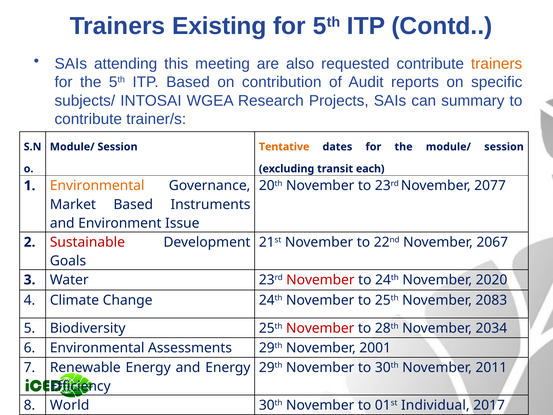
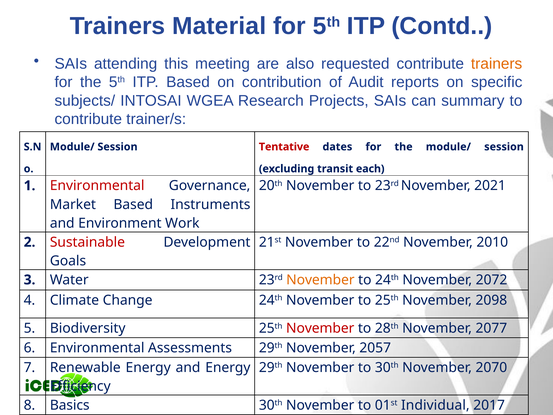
Existing: Existing -> Material (219, 26)
Tentative colour: orange -> red (284, 147)
2077: 2077 -> 2021 (490, 186)
Environmental colour: orange -> red (97, 186)
Issue: Issue -> Work (182, 223)
2067: 2067 -> 2010 (492, 242)
November colour: red -> orange (320, 280)
2020: 2020 -> 2072 (492, 280)
2083: 2083 -> 2098 (491, 300)
2034: 2034 -> 2077 (491, 328)
2001: 2001 -> 2057 (375, 348)
2011: 2011 -> 2070 (491, 367)
World: World -> Basics (70, 405)
